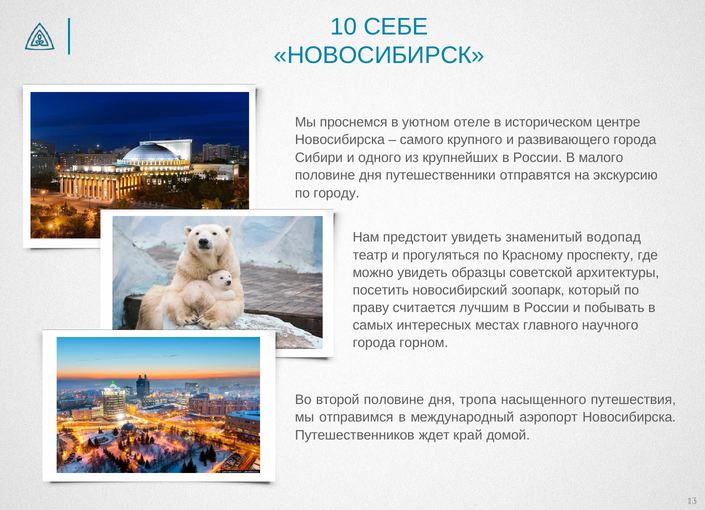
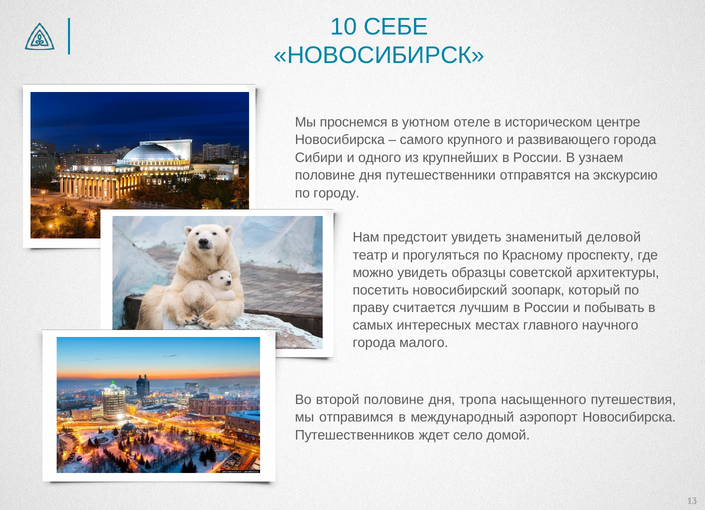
малого: малого -> узнаем (601, 158)
водопад: водопад -> деловой (614, 238)
горном: горном -> малого (424, 343)
край: край -> село (468, 436)
